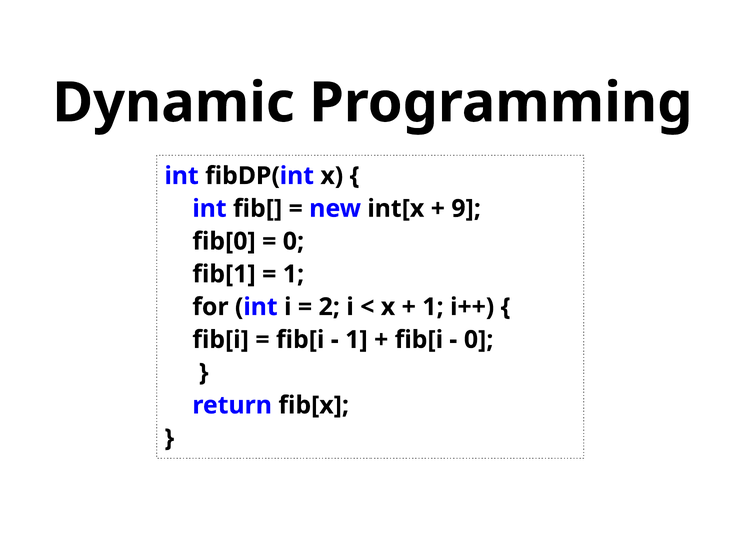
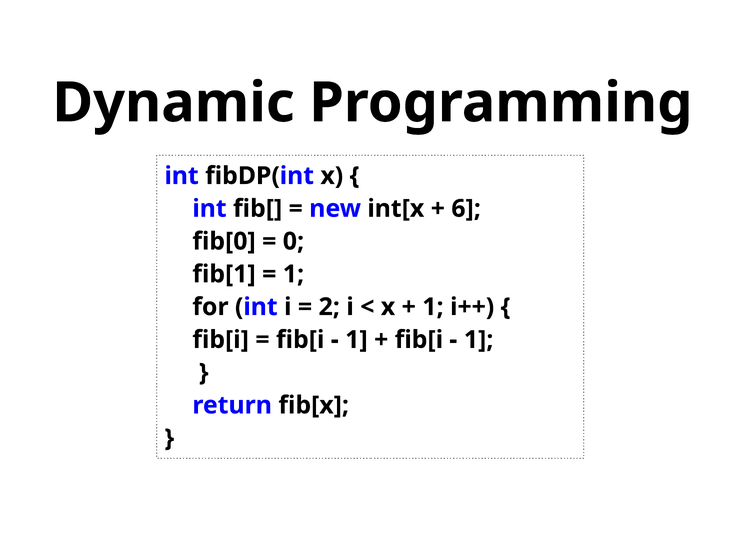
9: 9 -> 6 (466, 208)
0: 0 -> 1 (479, 340)
